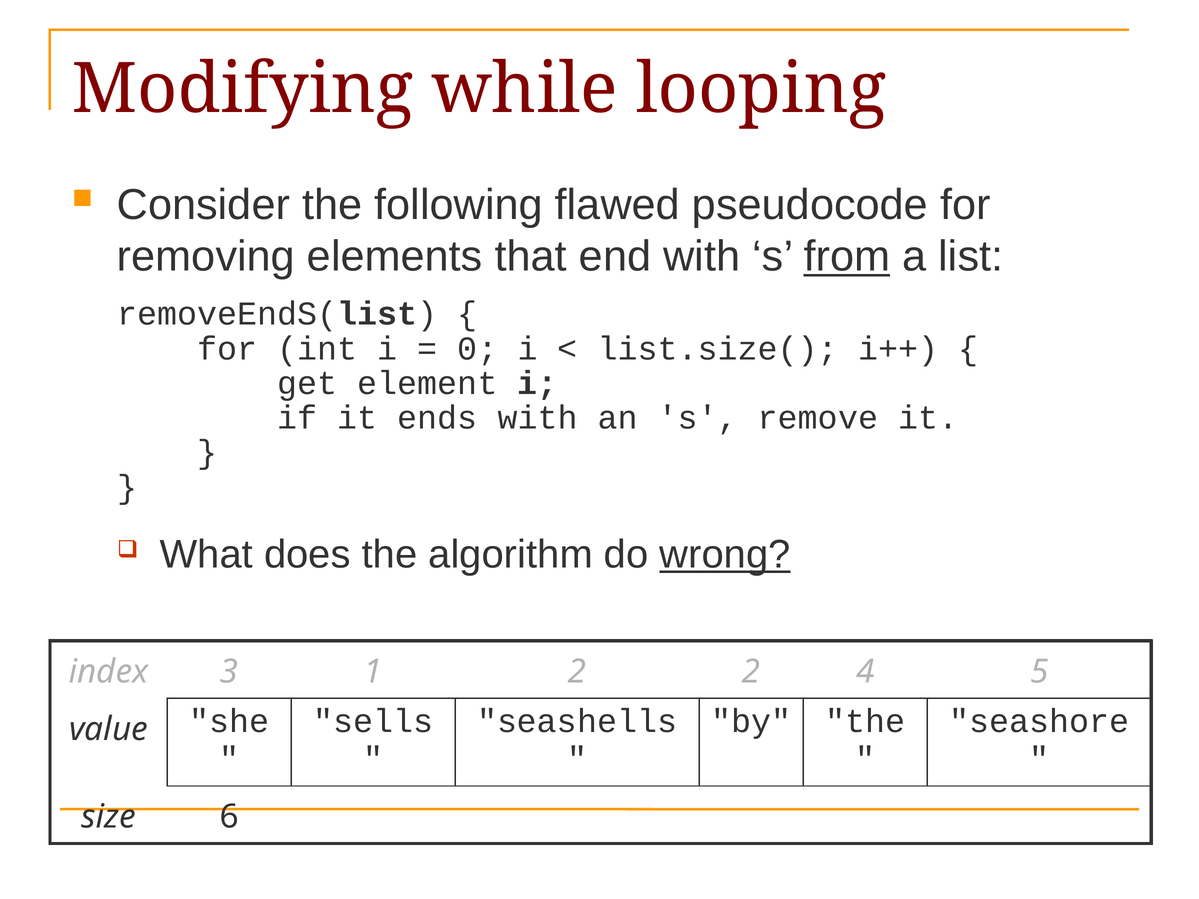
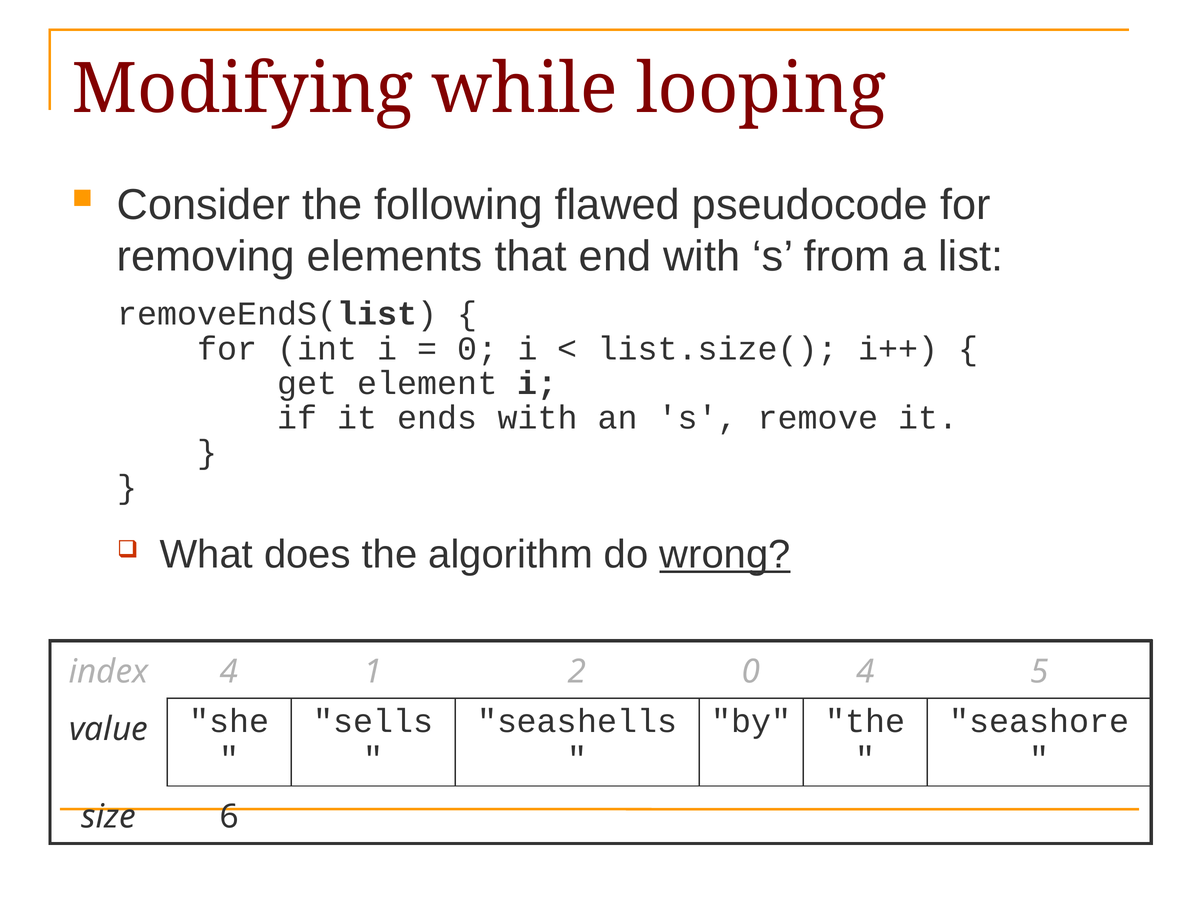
from underline: present -> none (847, 257)
index 3: 3 -> 4 (229, 672)
2 2: 2 -> 0 (751, 672)
